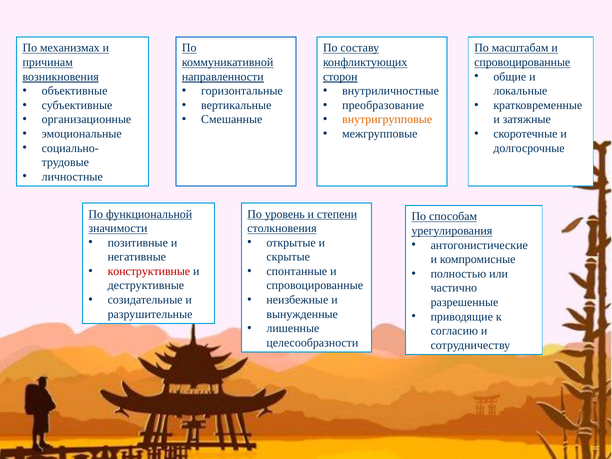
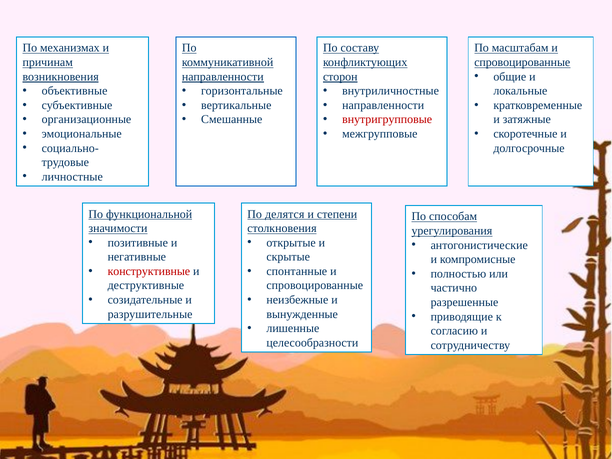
преобразование: преобразование -> направленности (383, 105)
внутригрупповые colour: orange -> red (387, 120)
уровень: уровень -> делятся (285, 214)
